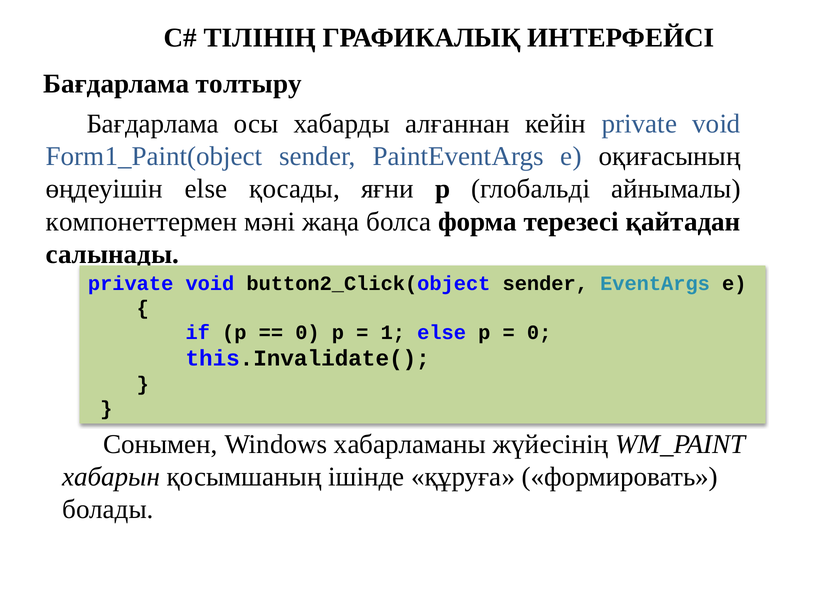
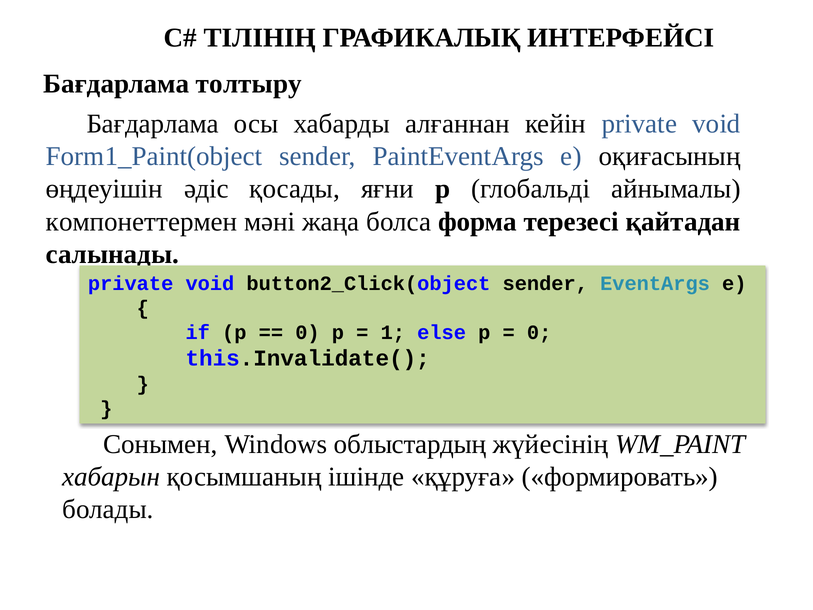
өңдеуішін else: else -> әдіс (206, 189)
хабарламаны: хабарламаны -> облыстардың (410, 444)
